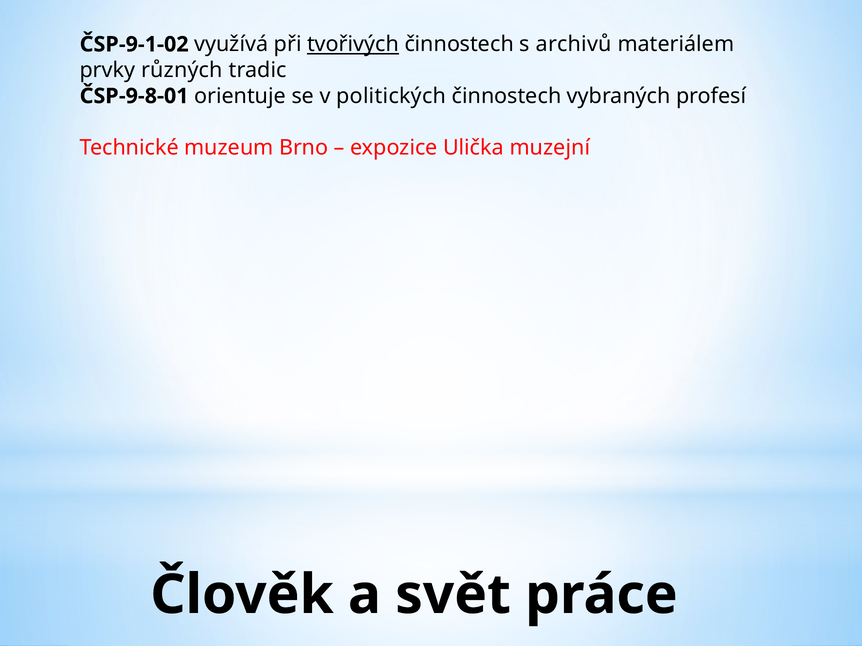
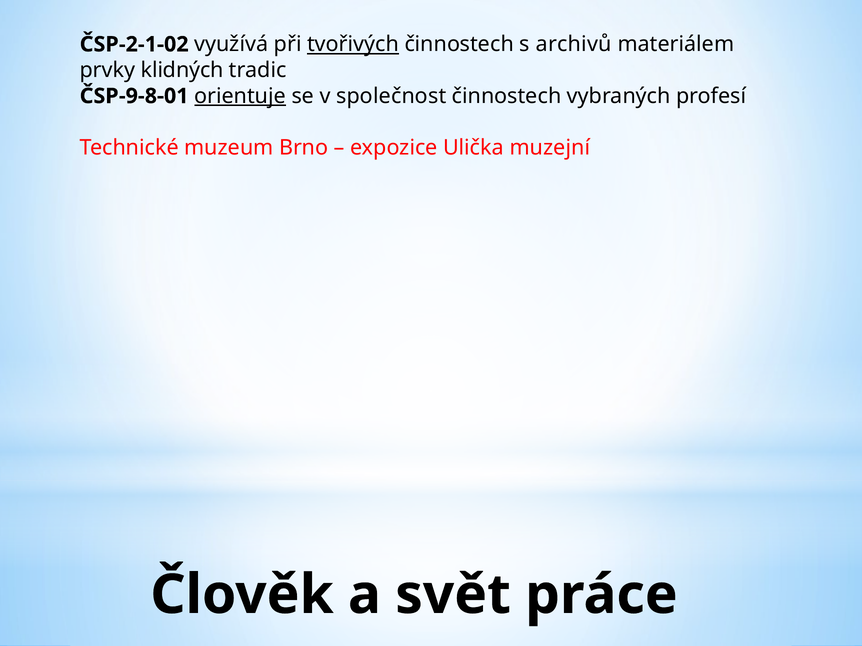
ČSP-9-1-02: ČSP-9-1-02 -> ČSP-2-1-02 (134, 44)
různých: různých -> klidných (182, 70)
orientuje underline: none -> present (240, 96)
politických: politických -> společnost (391, 96)
